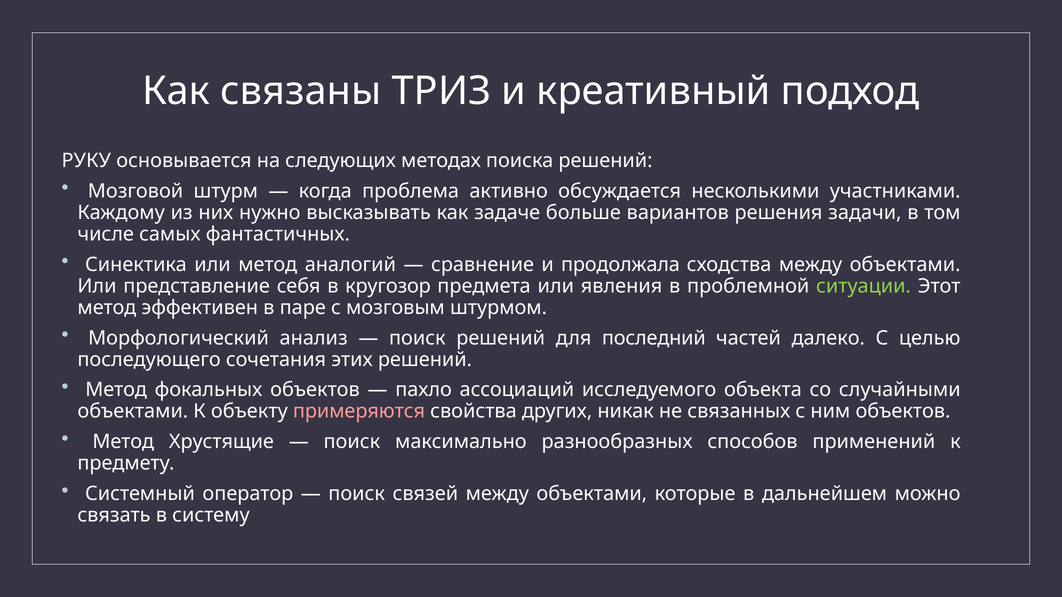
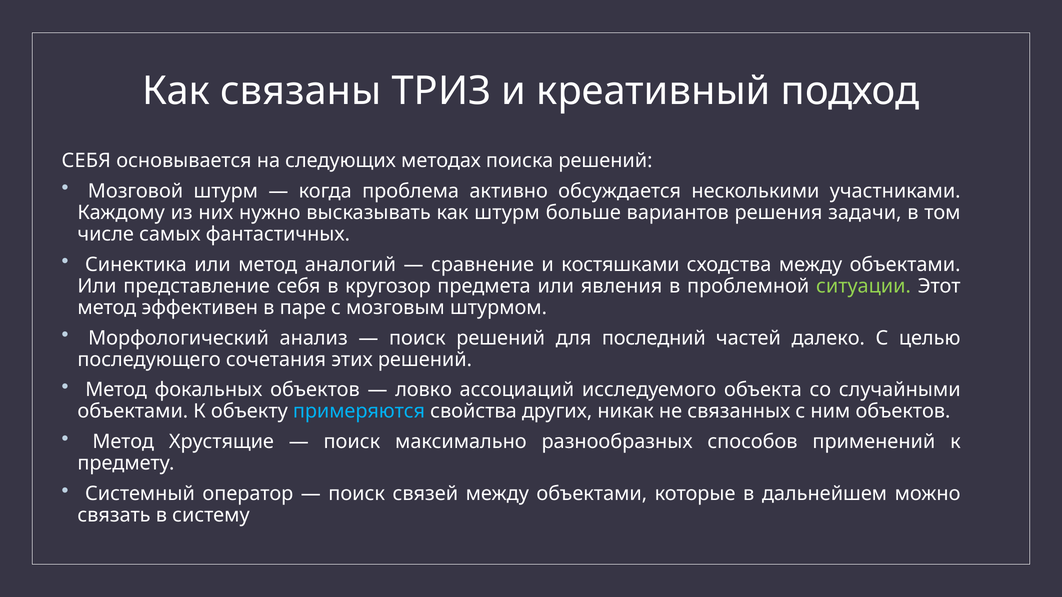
РУКУ: РУКУ -> СЕБЯ (86, 161)
как задаче: задаче -> штурм (507, 213)
продолжала: продолжала -> костяшками (620, 265)
пахло: пахло -> ловко (424, 390)
примеряются colour: pink -> light blue (359, 412)
